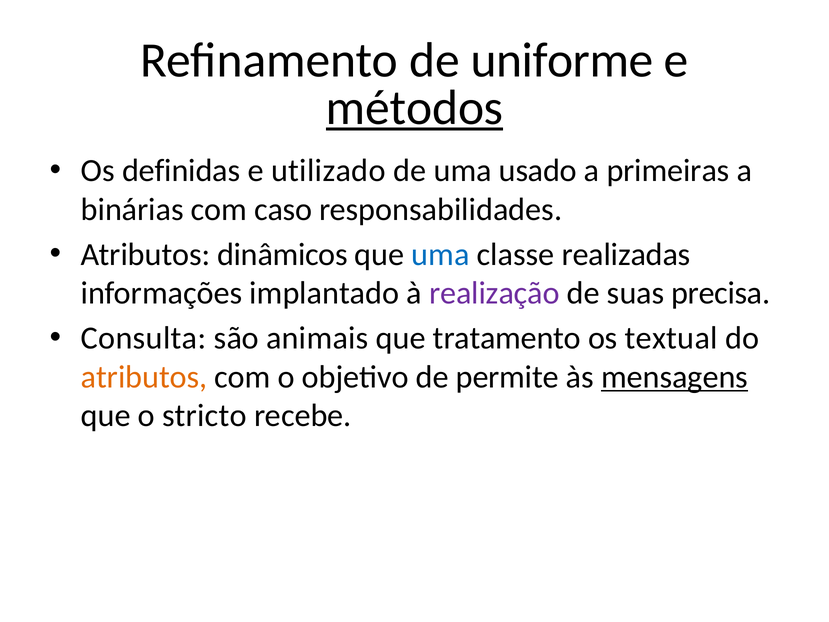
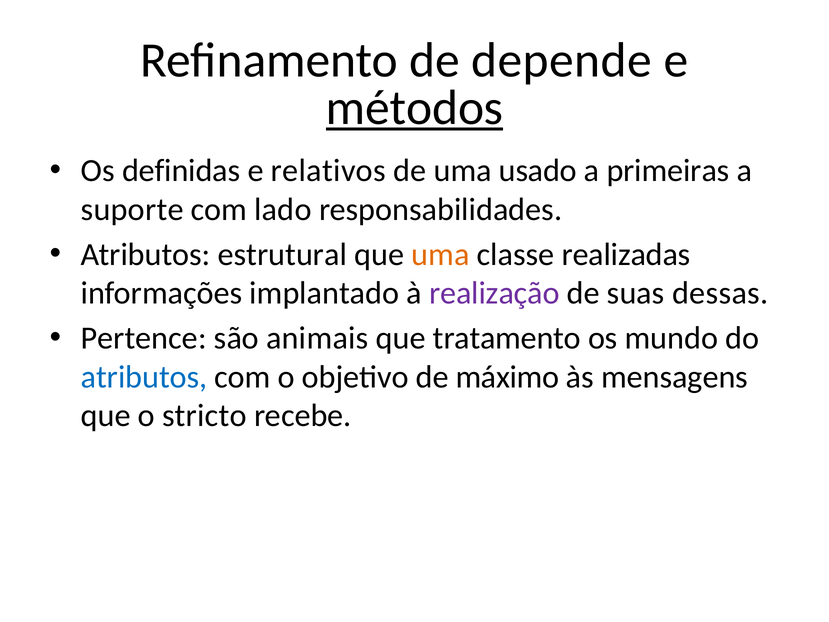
uniforme: uniforme -> depende (562, 60)
utilizado: utilizado -> relativos (328, 171)
binárias: binárias -> suporte (132, 209)
caso: caso -> lado (283, 209)
dinâmicos: dinâmicos -> estrutural (282, 254)
uma colour: blue -> orange (440, 254)
precisa: precisa -> dessas (720, 293)
Consulta: Consulta -> Pertence (144, 338)
textual: textual -> mundo (671, 338)
atributos colour: orange -> blue (144, 377)
permite: permite -> máximo (507, 377)
mensagens underline: present -> none (675, 377)
